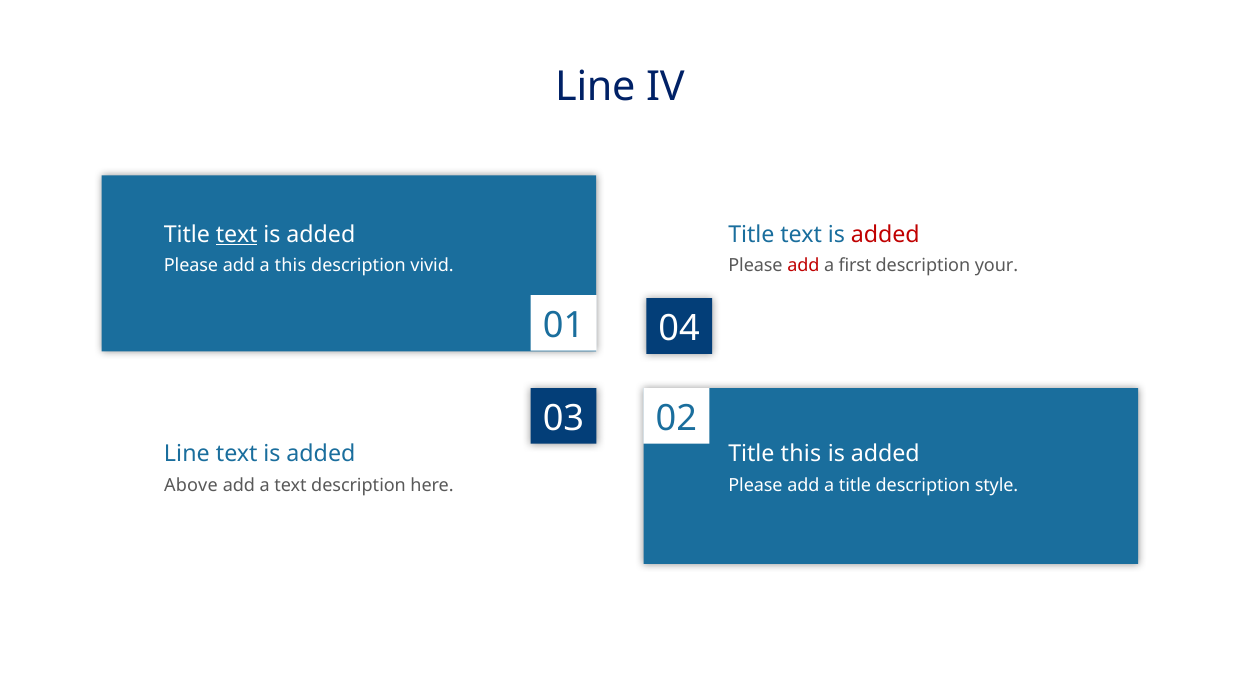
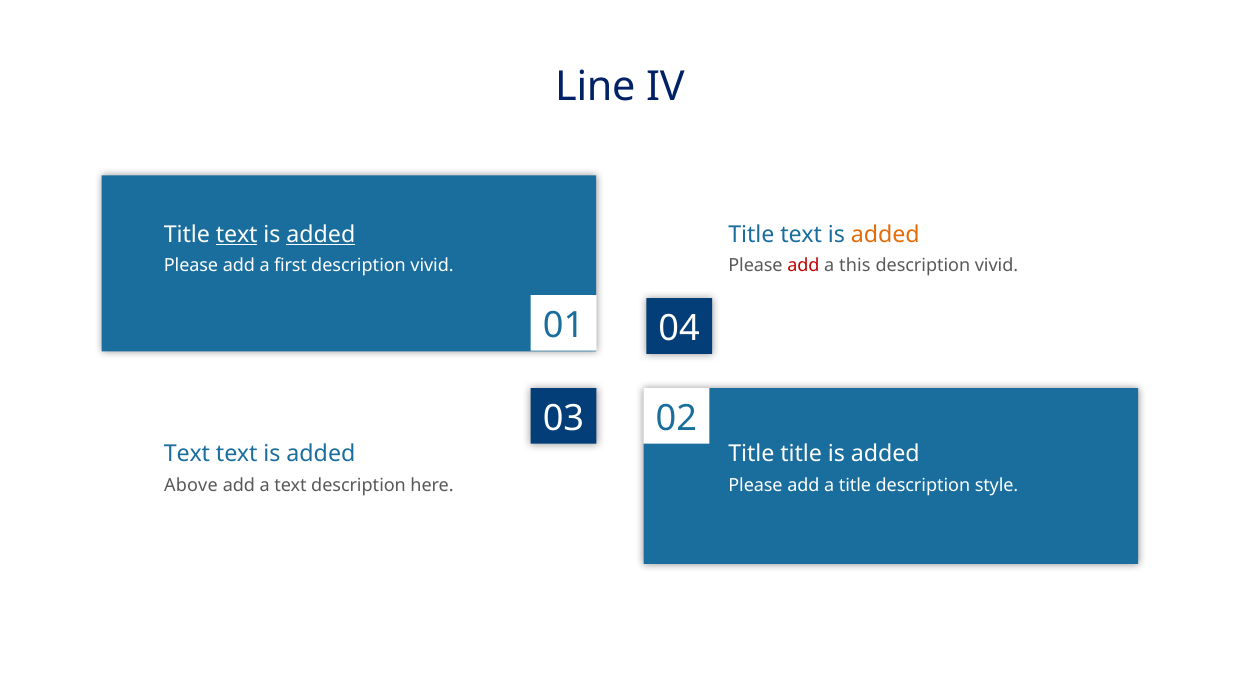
added underline: none -> present (321, 234)
added colour: red -> orange (885, 234)
a this: this -> first (291, 265)
first: first -> this (855, 265)
your: your -> vivid (997, 265)
Line: Line -> Text (187, 454)
Title this: this -> title (801, 454)
